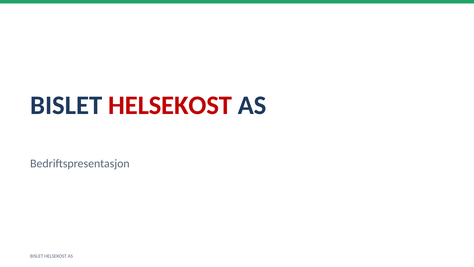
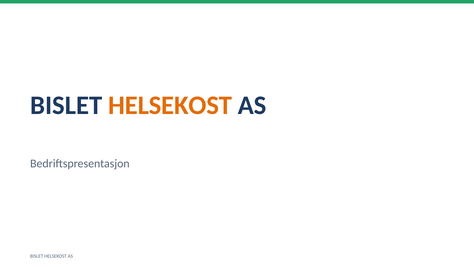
HELSEKOST colour: red -> orange (170, 105)
